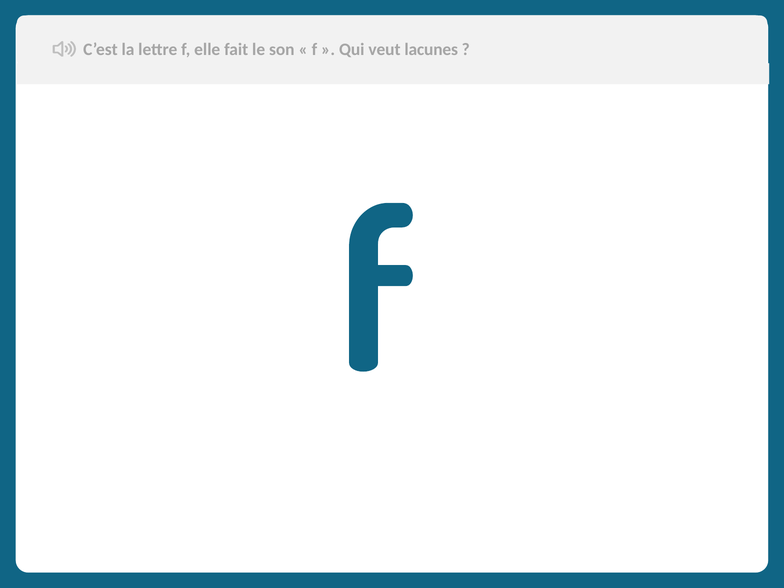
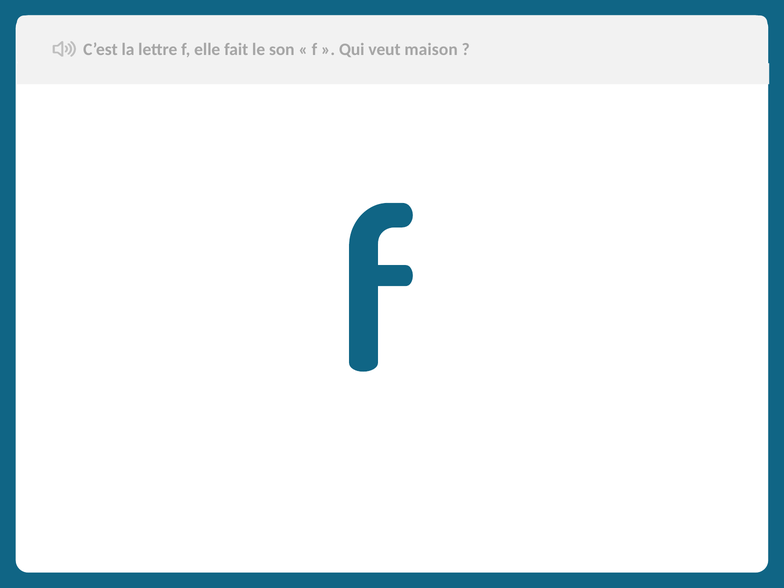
lacunes: lacunes -> maison (431, 49)
